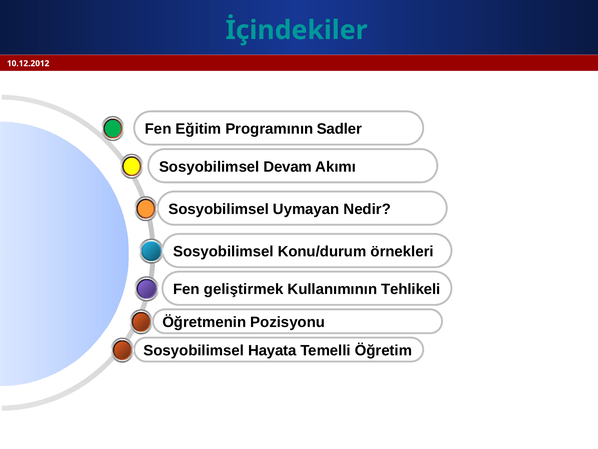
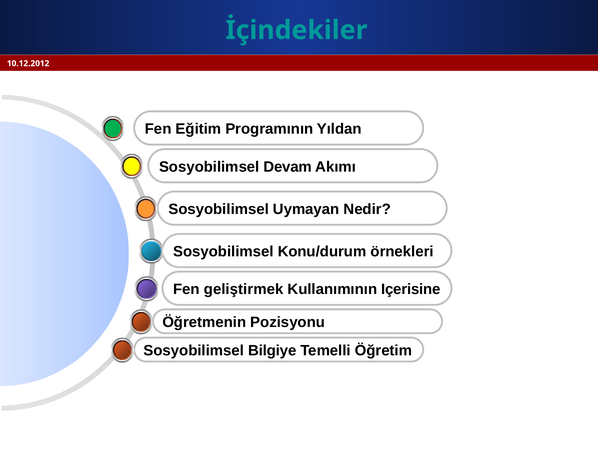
Sadler: Sadler -> Yıldan (339, 129)
Tehlikeli: Tehlikeli -> Içerisine (411, 289)
Hayata: Hayata -> Bilgiye (272, 350)
